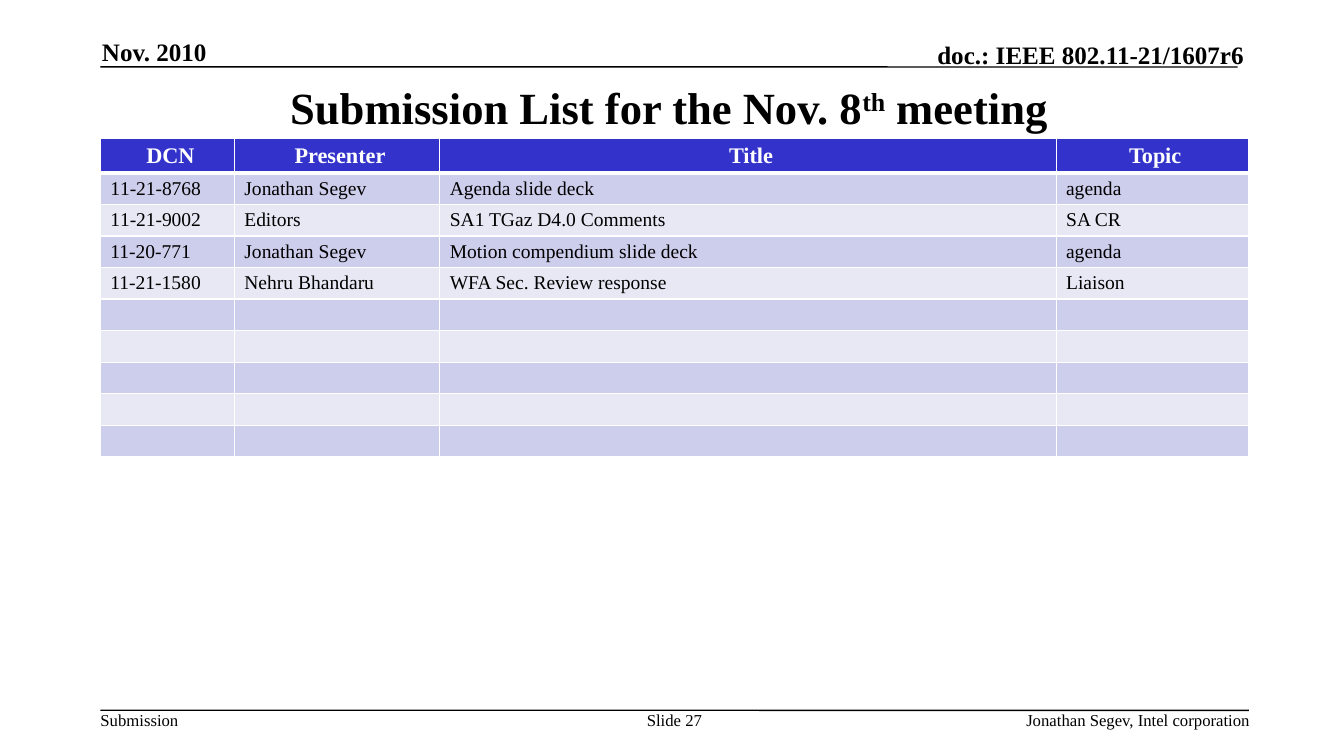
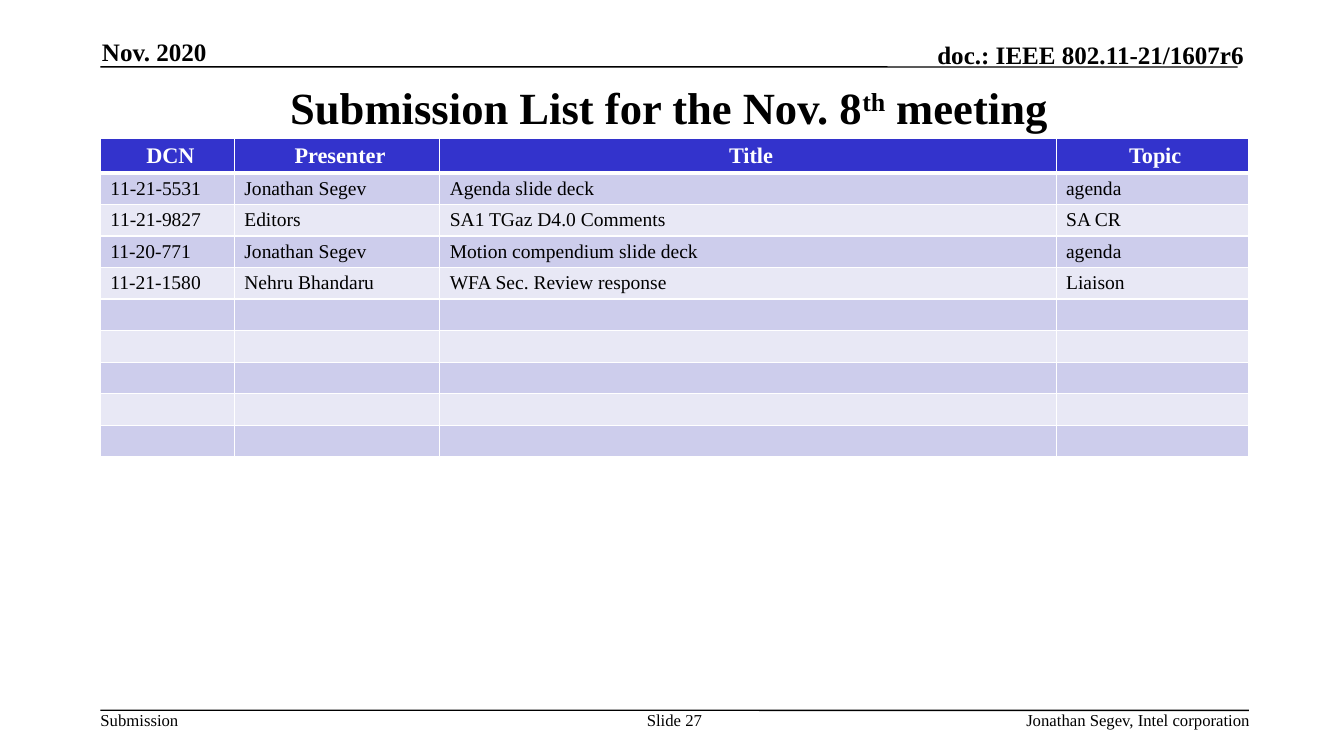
2010: 2010 -> 2020 (181, 53)
11-21-8768: 11-21-8768 -> 11-21-5531 (156, 189)
11-21-9002: 11-21-9002 -> 11-21-9827 (156, 221)
